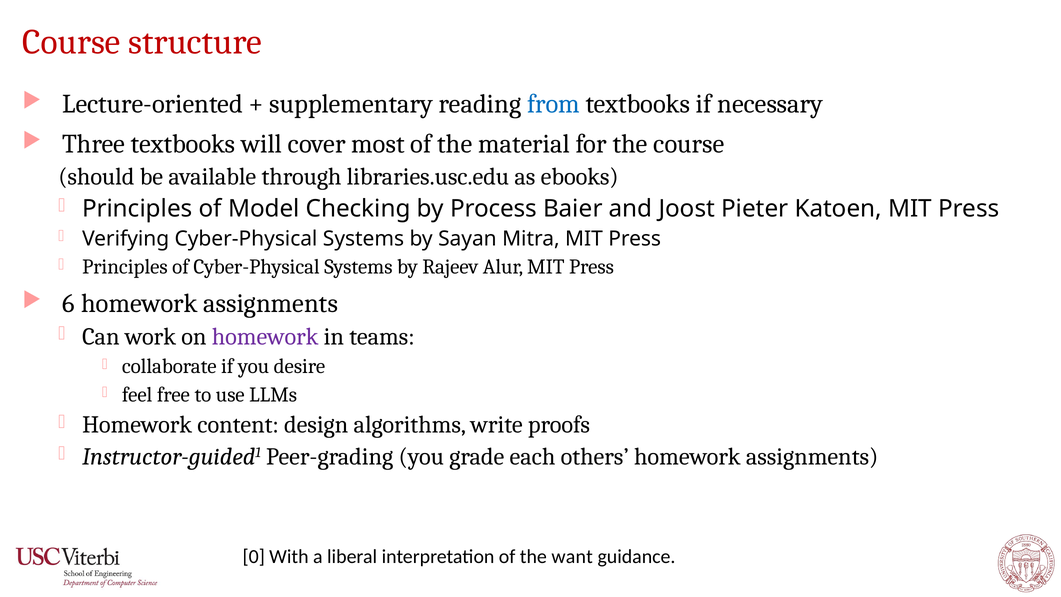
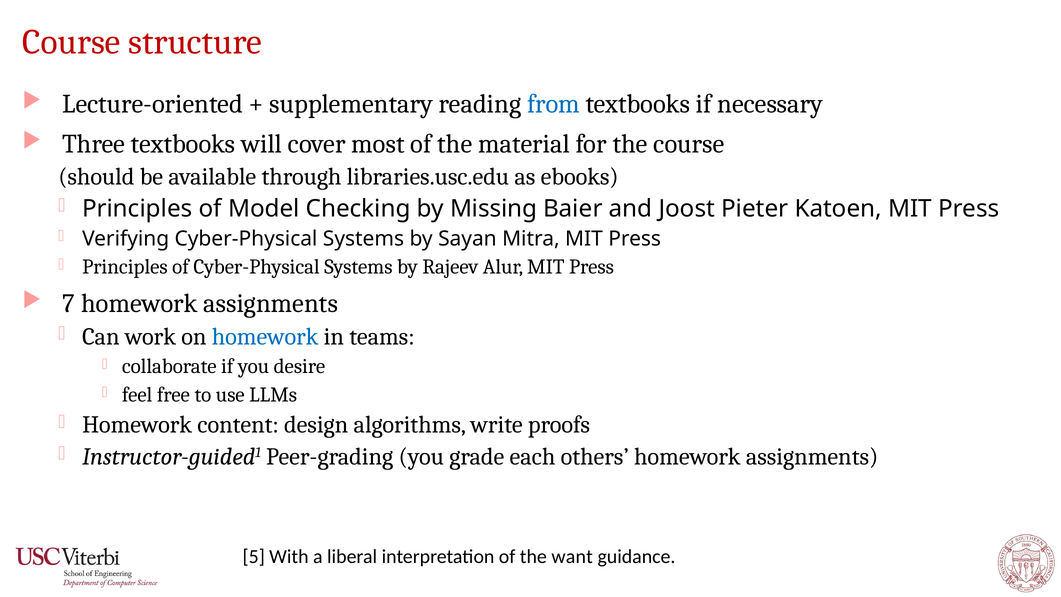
Process: Process -> Missing (494, 209)
6: 6 -> 7 (69, 303)
homework colour: purple -> blue (265, 336)
0: 0 -> 5 (254, 556)
